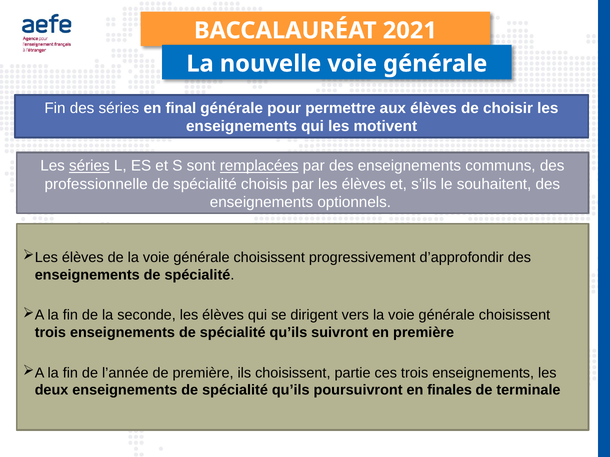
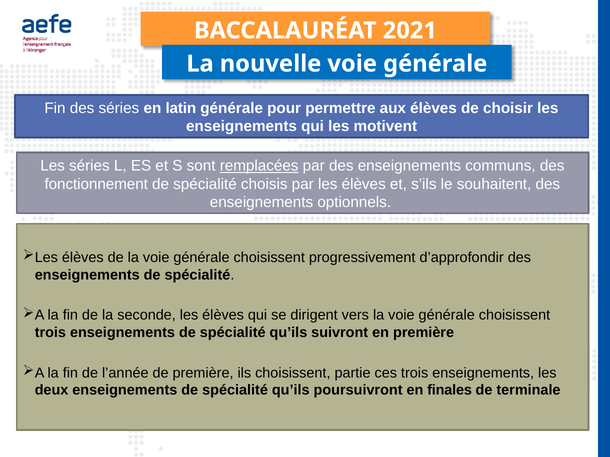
final: final -> latin (181, 108)
séries underline: present -> none (89, 166)
professionnelle: professionnelle -> fonctionnement (96, 184)
